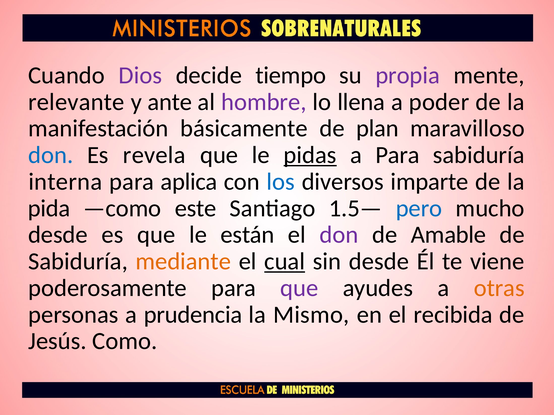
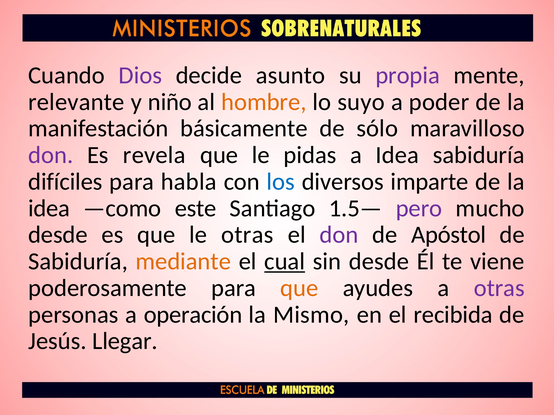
tiempo: tiempo -> asunto (291, 75)
ante: ante -> niño (170, 102)
hombre colour: purple -> orange (264, 102)
llena: llena -> suyo (361, 102)
plan: plan -> sólo (377, 129)
don colour: blue -> purple (51, 155)
pidas underline: present -> none (310, 155)
a Para: Para -> Idea (397, 155)
interna: interna -> difíciles (65, 182)
aplica: aplica -> habla (189, 182)
pida: pida -> idea (49, 209)
pero colour: blue -> purple (419, 209)
le están: están -> otras (247, 235)
Amable: Amable -> Apóstol (449, 235)
que colour: purple -> orange (299, 288)
otras colour: orange -> purple (499, 288)
prudencia: prudencia -> operación (193, 315)
Como: Como -> Llegar (125, 342)
